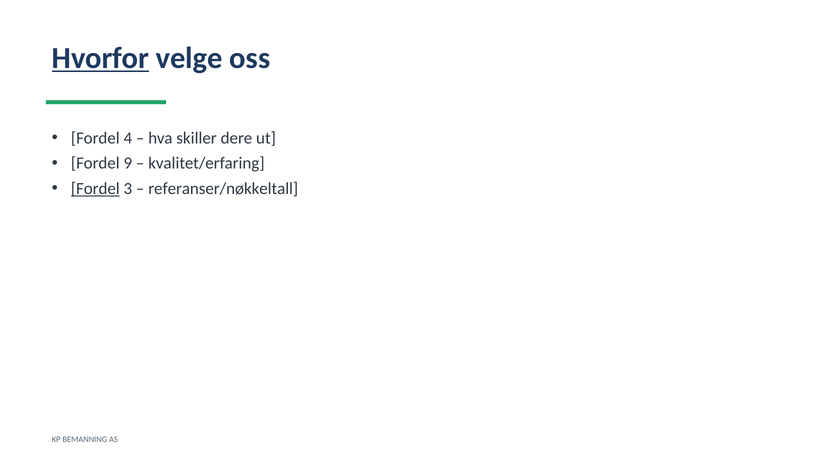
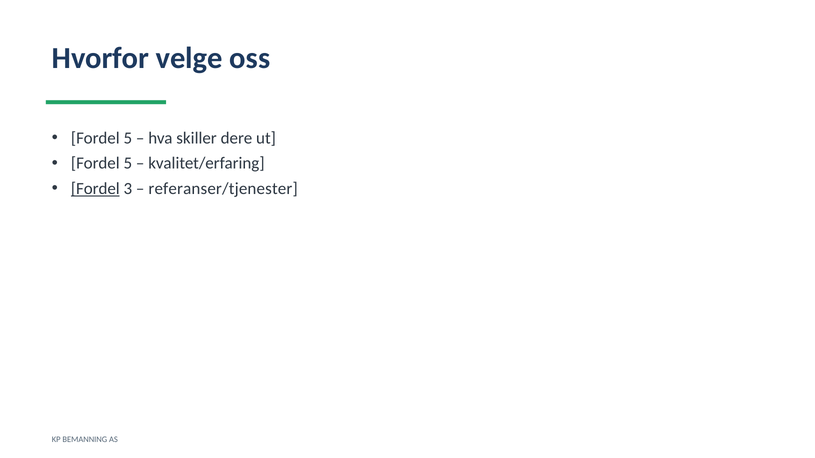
Hvorfor underline: present -> none (100, 58)
4: 4 -> 5 (128, 138)
9: 9 -> 5 (128, 164)
referanser/nøkkeltall: referanser/nøkkeltall -> referanser/tjenester (223, 189)
